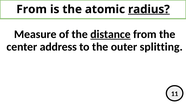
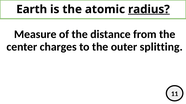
From: From -> Earth (32, 9)
distance underline: present -> none (111, 34)
address: address -> charges (58, 47)
